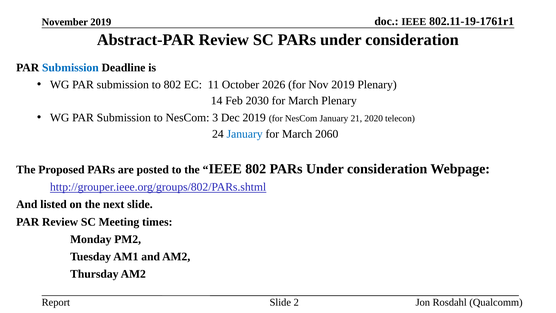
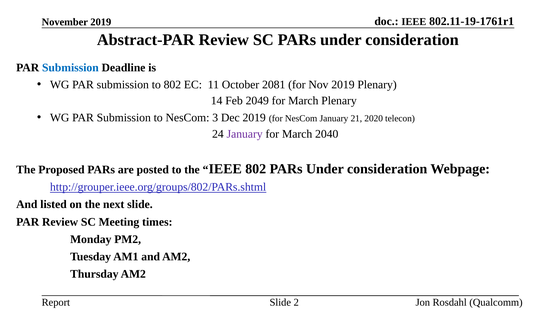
2026: 2026 -> 2081 (274, 85)
2030: 2030 -> 2049 (257, 101)
January colour: blue -> purple (245, 134)
2060: 2060 -> 2040 (327, 134)
